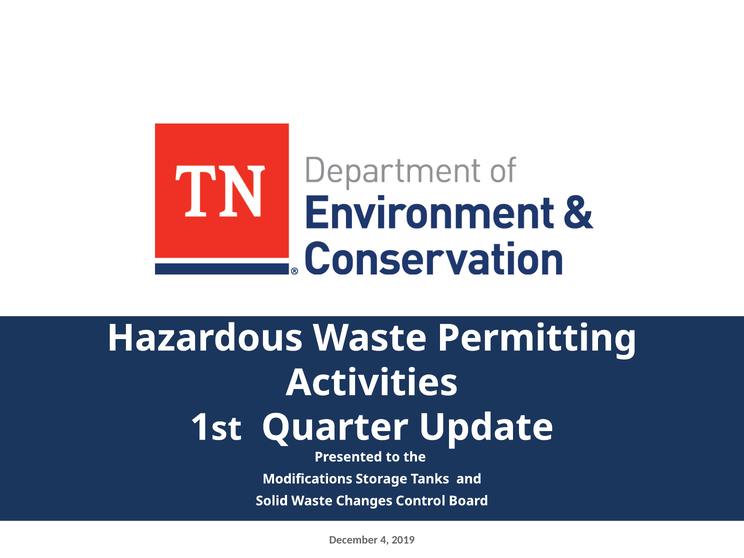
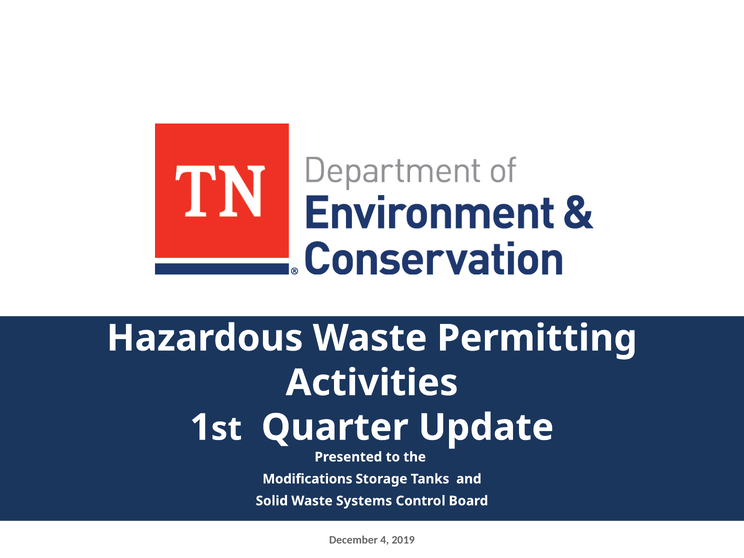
Changes: Changes -> Systems (364, 501)
